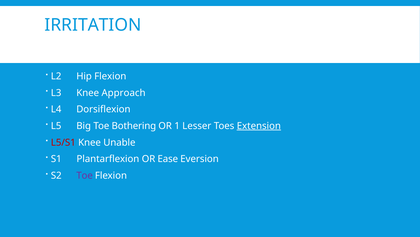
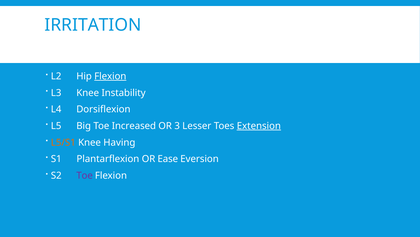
Flexion underline: none -> present (110, 76)
Approach: Approach -> Instability (124, 93)
Bothering: Bothering -> Increased (134, 126)
1: 1 -> 3 (177, 126)
L5/S1 colour: red -> orange (63, 142)
Unable: Unable -> Having (119, 142)
